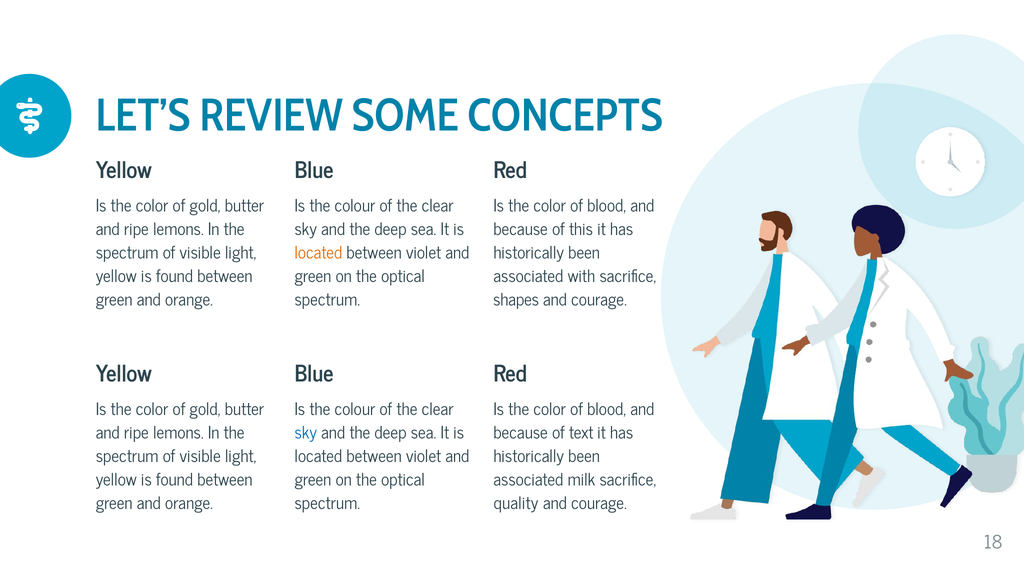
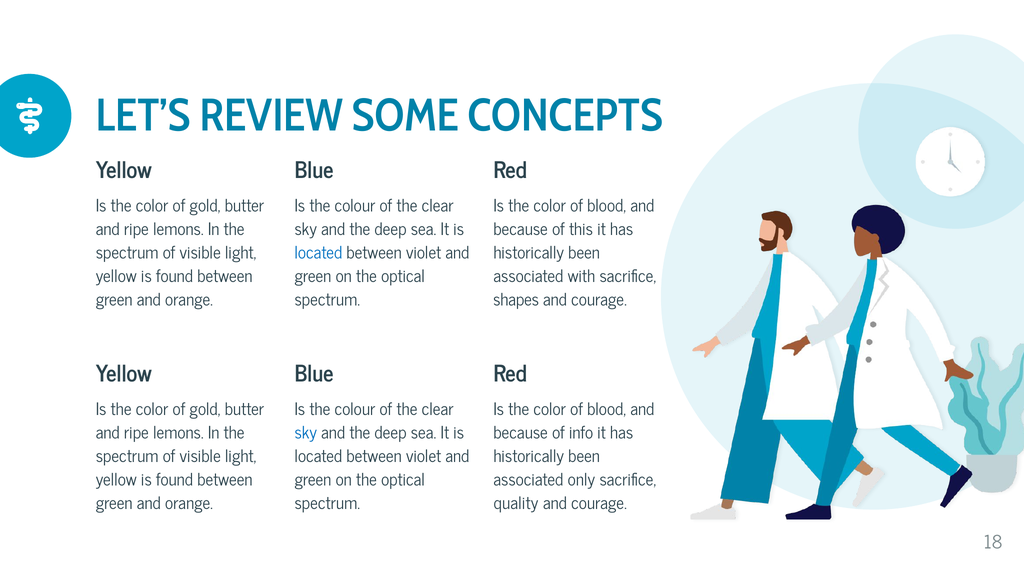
located colour: orange -> blue (318, 253)
text: text -> info (581, 433)
milk: milk -> only (581, 480)
